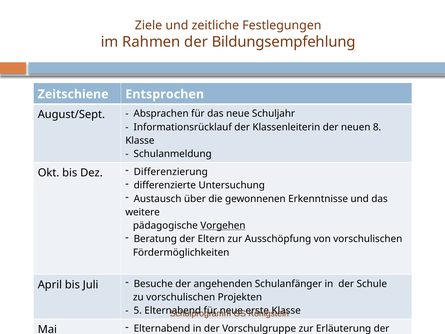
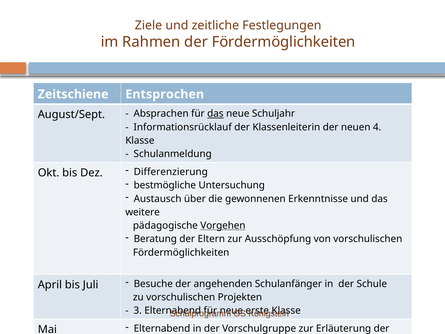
der Bildungsempfehlung: Bildungsempfehlung -> Fördermöglichkeiten (284, 42)
das underline: none -> present (215, 114)
8: 8 -> 4 (377, 127)
differenzierte: differenzierte -> bestmögliche (165, 185)
5: 5 -> 3 (138, 310)
